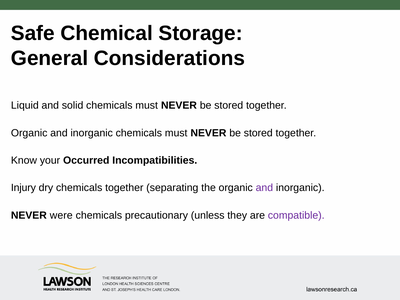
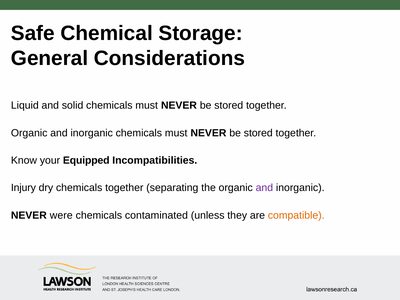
Occurred: Occurred -> Equipped (86, 160)
precautionary: precautionary -> contaminated (156, 215)
compatible colour: purple -> orange (296, 215)
